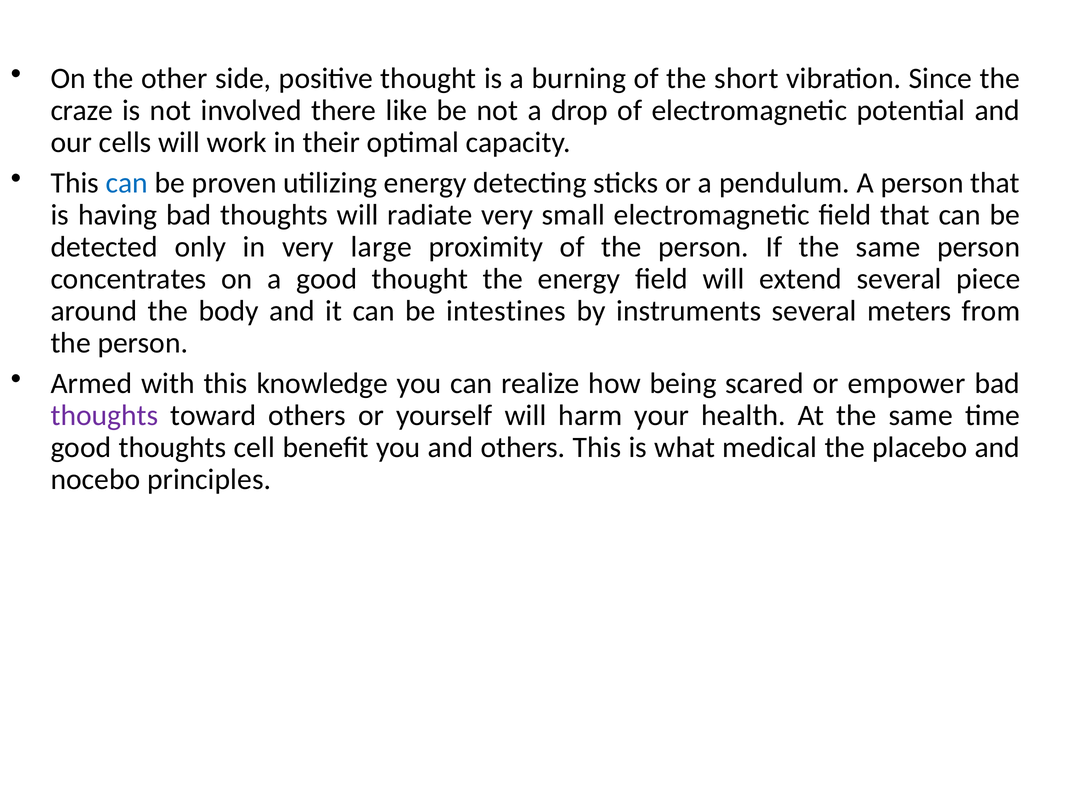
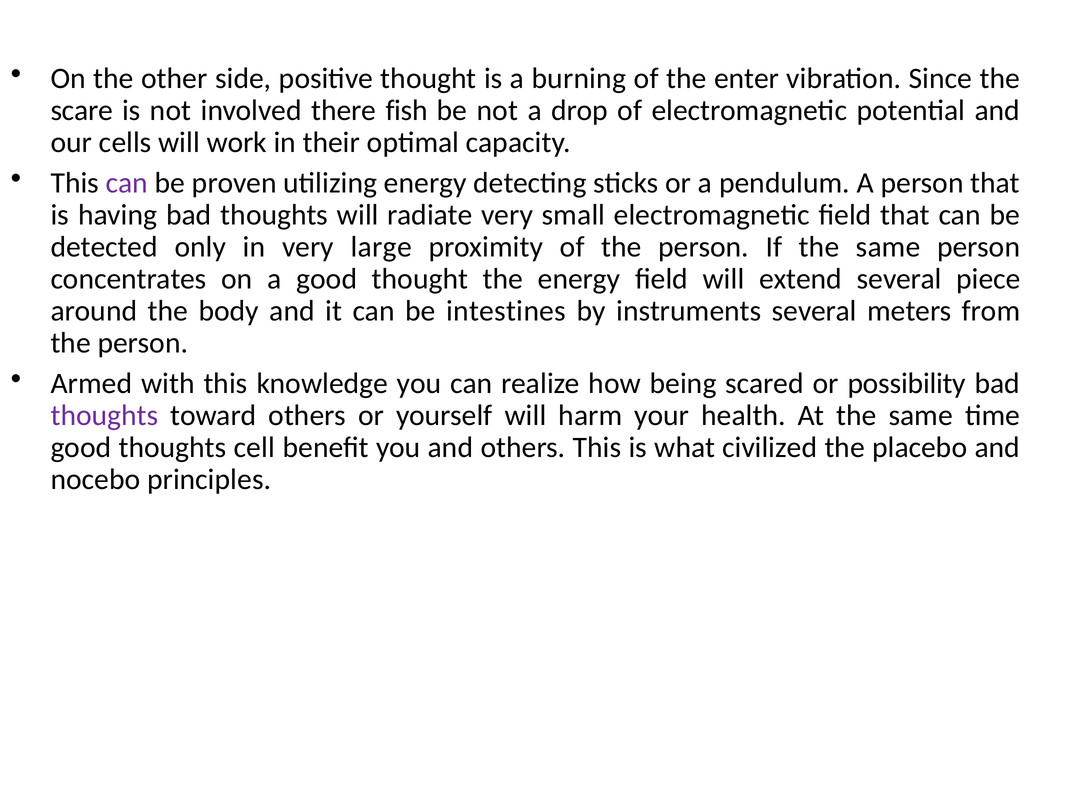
short: short -> enter (747, 79)
craze: craze -> scare (82, 111)
like: like -> fish (407, 111)
can colour: blue -> purple (127, 183)
empower: empower -> possibility (907, 384)
medical: medical -> civilized (770, 448)
